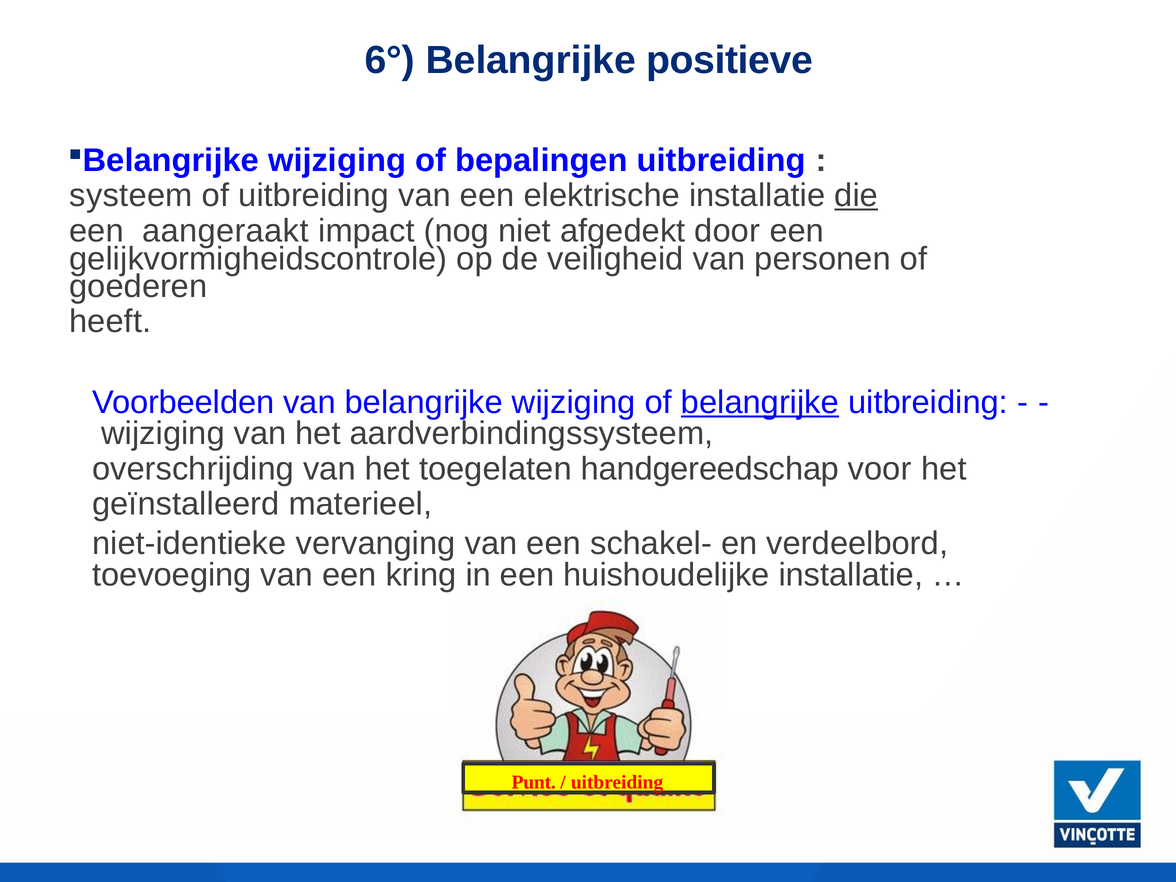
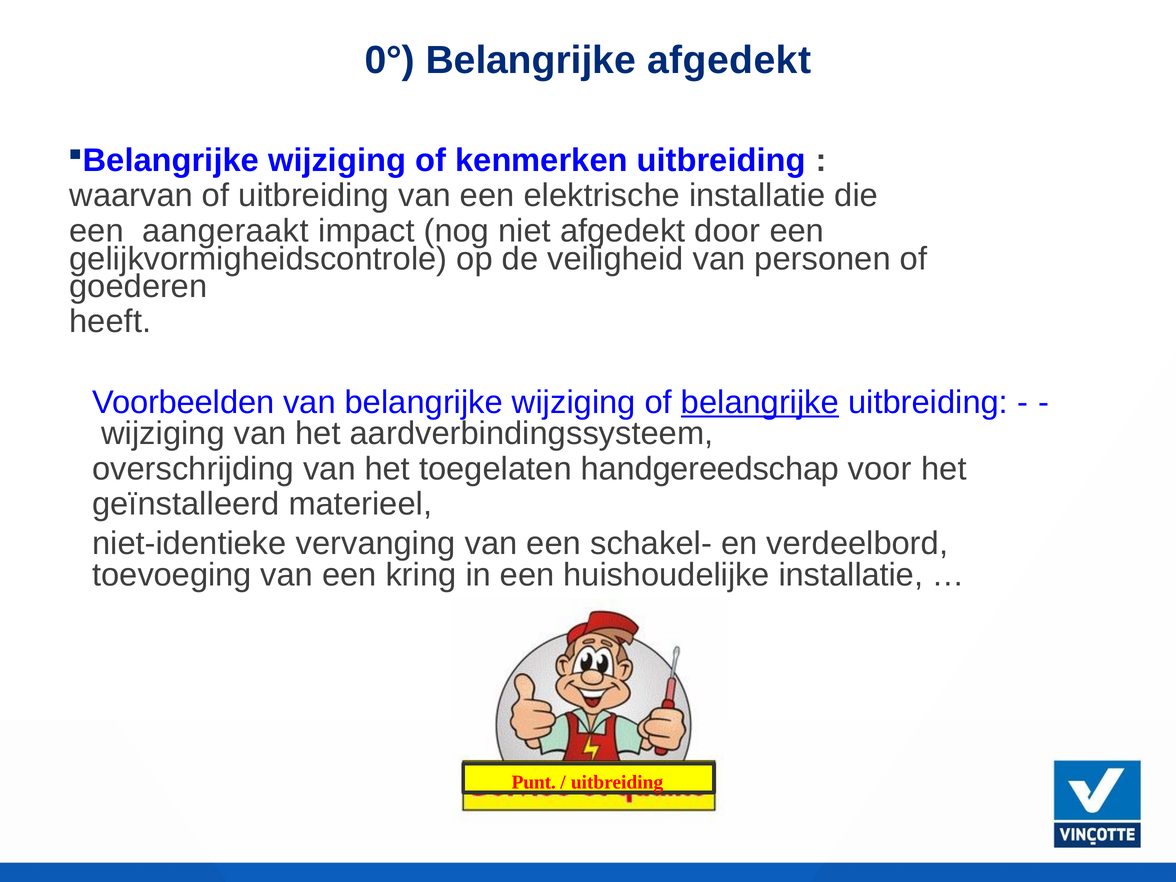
6°: 6° -> 0° (390, 60)
Belangrijke positieve: positieve -> afgedekt (729, 60)
bepalingen: bepalingen -> kenmerken (541, 160)
systeem: systeem -> waarvan (131, 196)
die underline: present -> none (856, 196)
